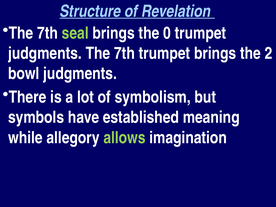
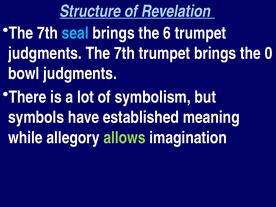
seal colour: light green -> light blue (75, 33)
0: 0 -> 6 (167, 33)
2: 2 -> 0 (269, 53)
